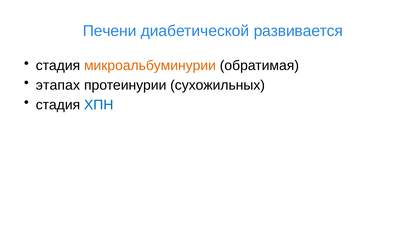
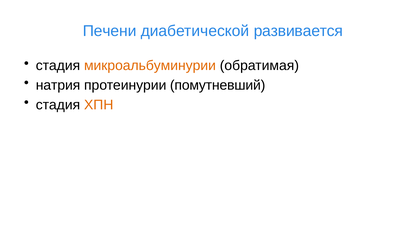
этапах: этапах -> натрия (58, 85)
сухожильных: сухожильных -> помутневший (218, 85)
ХПН colour: blue -> orange (99, 105)
